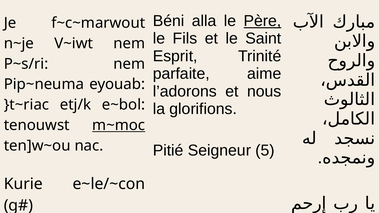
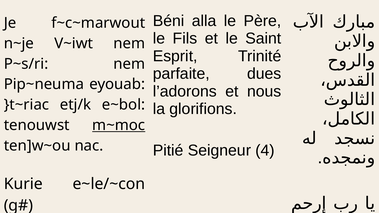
Père underline: present -> none (262, 21)
aime: aime -> dues (264, 74)
5: 5 -> 4 (265, 151)
